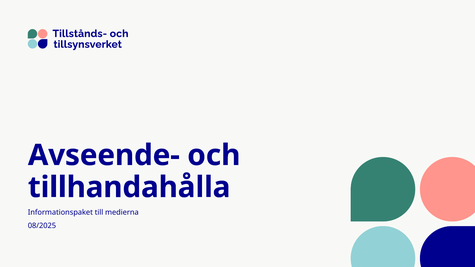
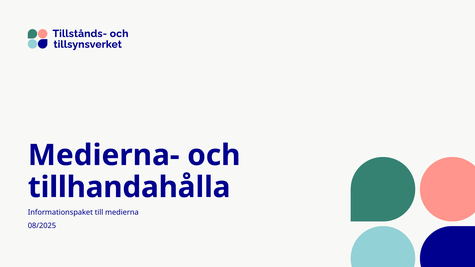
Avseende-: Avseende- -> Medierna- (104, 155)
